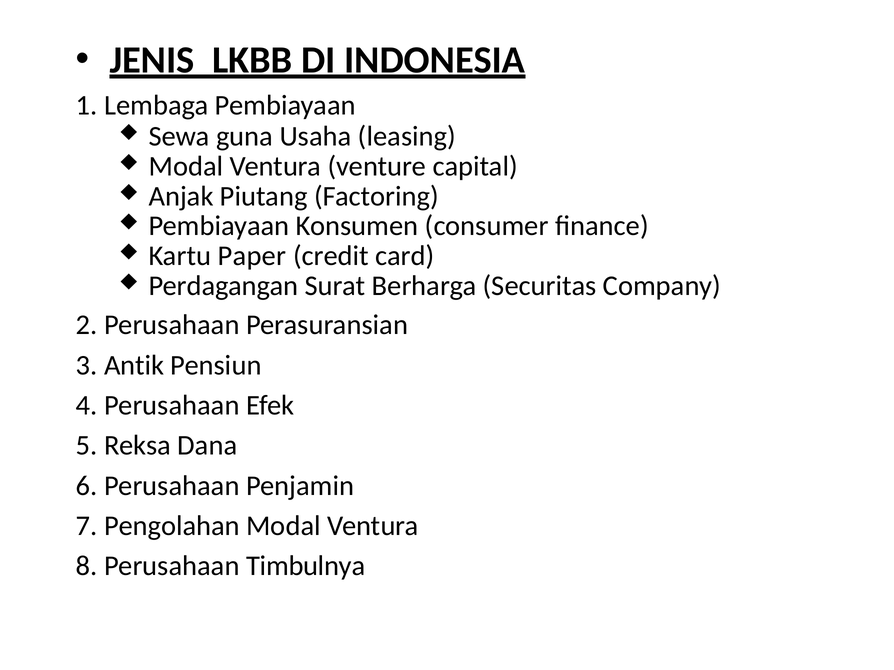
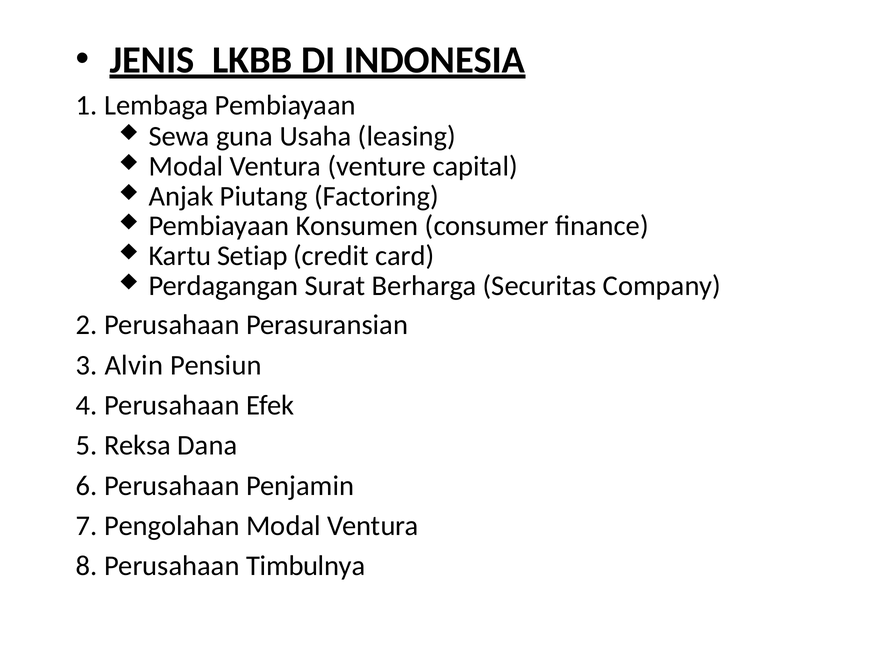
Paper: Paper -> Setiap (252, 256)
Antik: Antik -> Alvin (134, 365)
